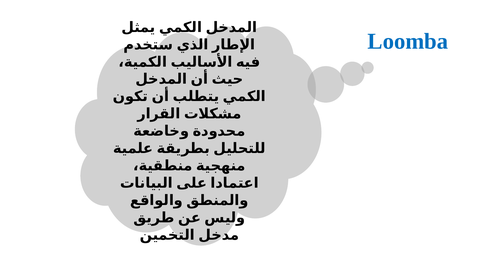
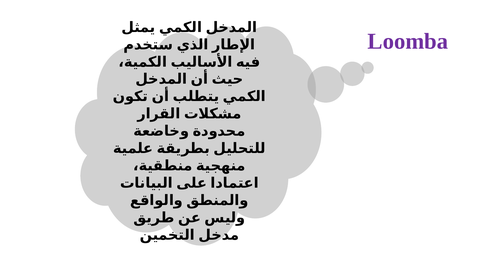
Loomba colour: blue -> purple (408, 42)
